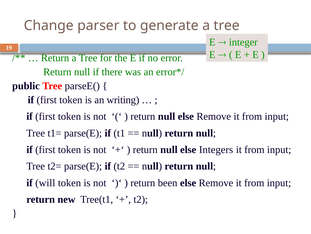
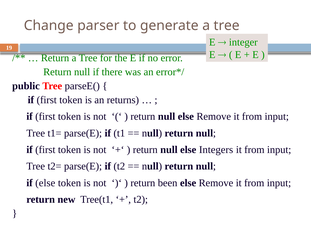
writing: writing -> returns (123, 100)
if will: will -> else (45, 182)
